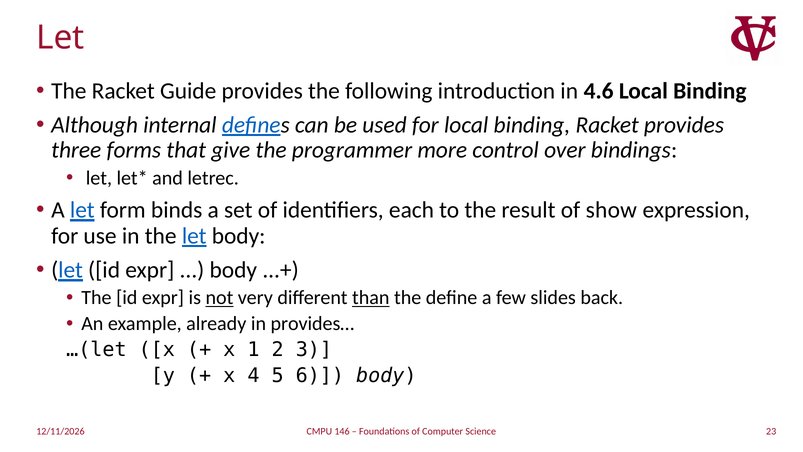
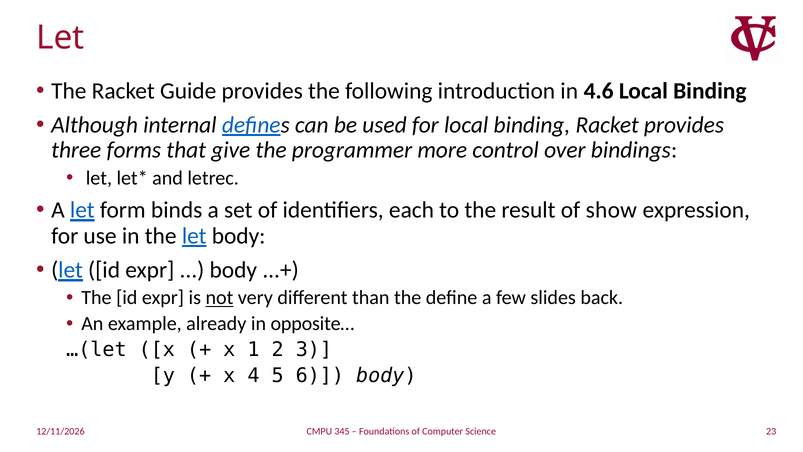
than underline: present -> none (371, 298)
provides…: provides… -> opposite… (312, 323)
146: 146 -> 345 (342, 431)
